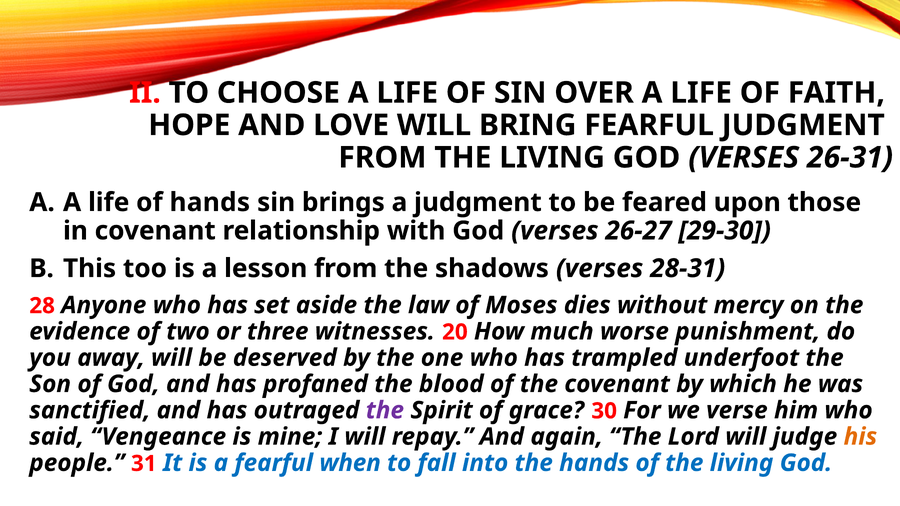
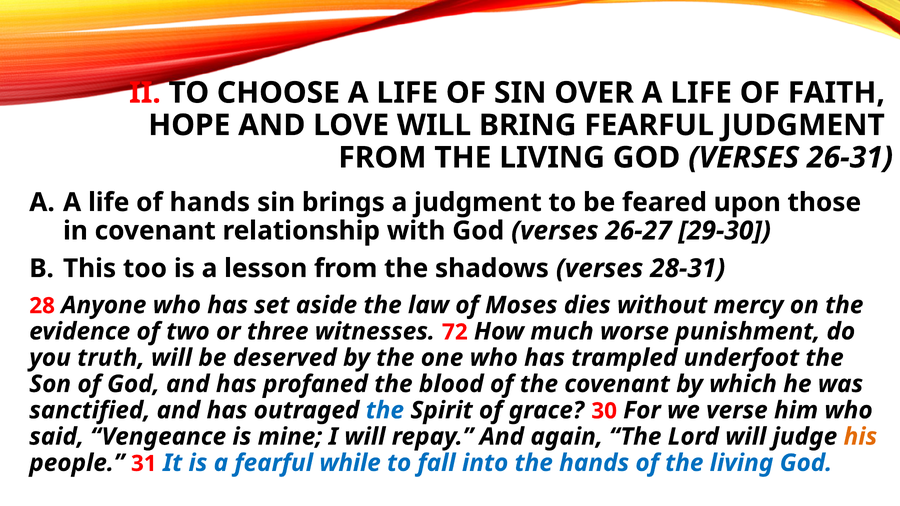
20: 20 -> 72 (455, 332)
away: away -> truth (111, 358)
the colour: purple -> blue (385, 411)
when: when -> while (350, 463)
